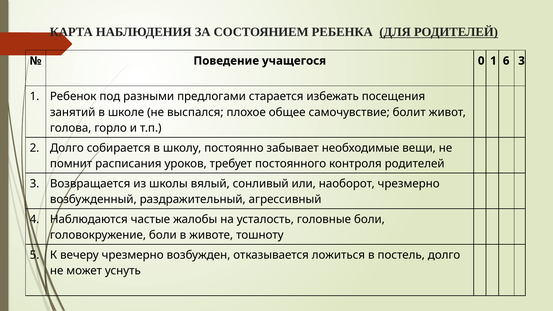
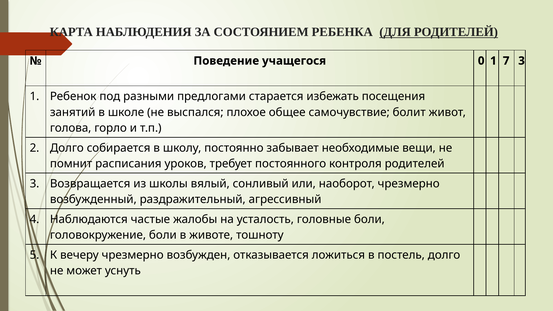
6: 6 -> 7 (506, 61)
